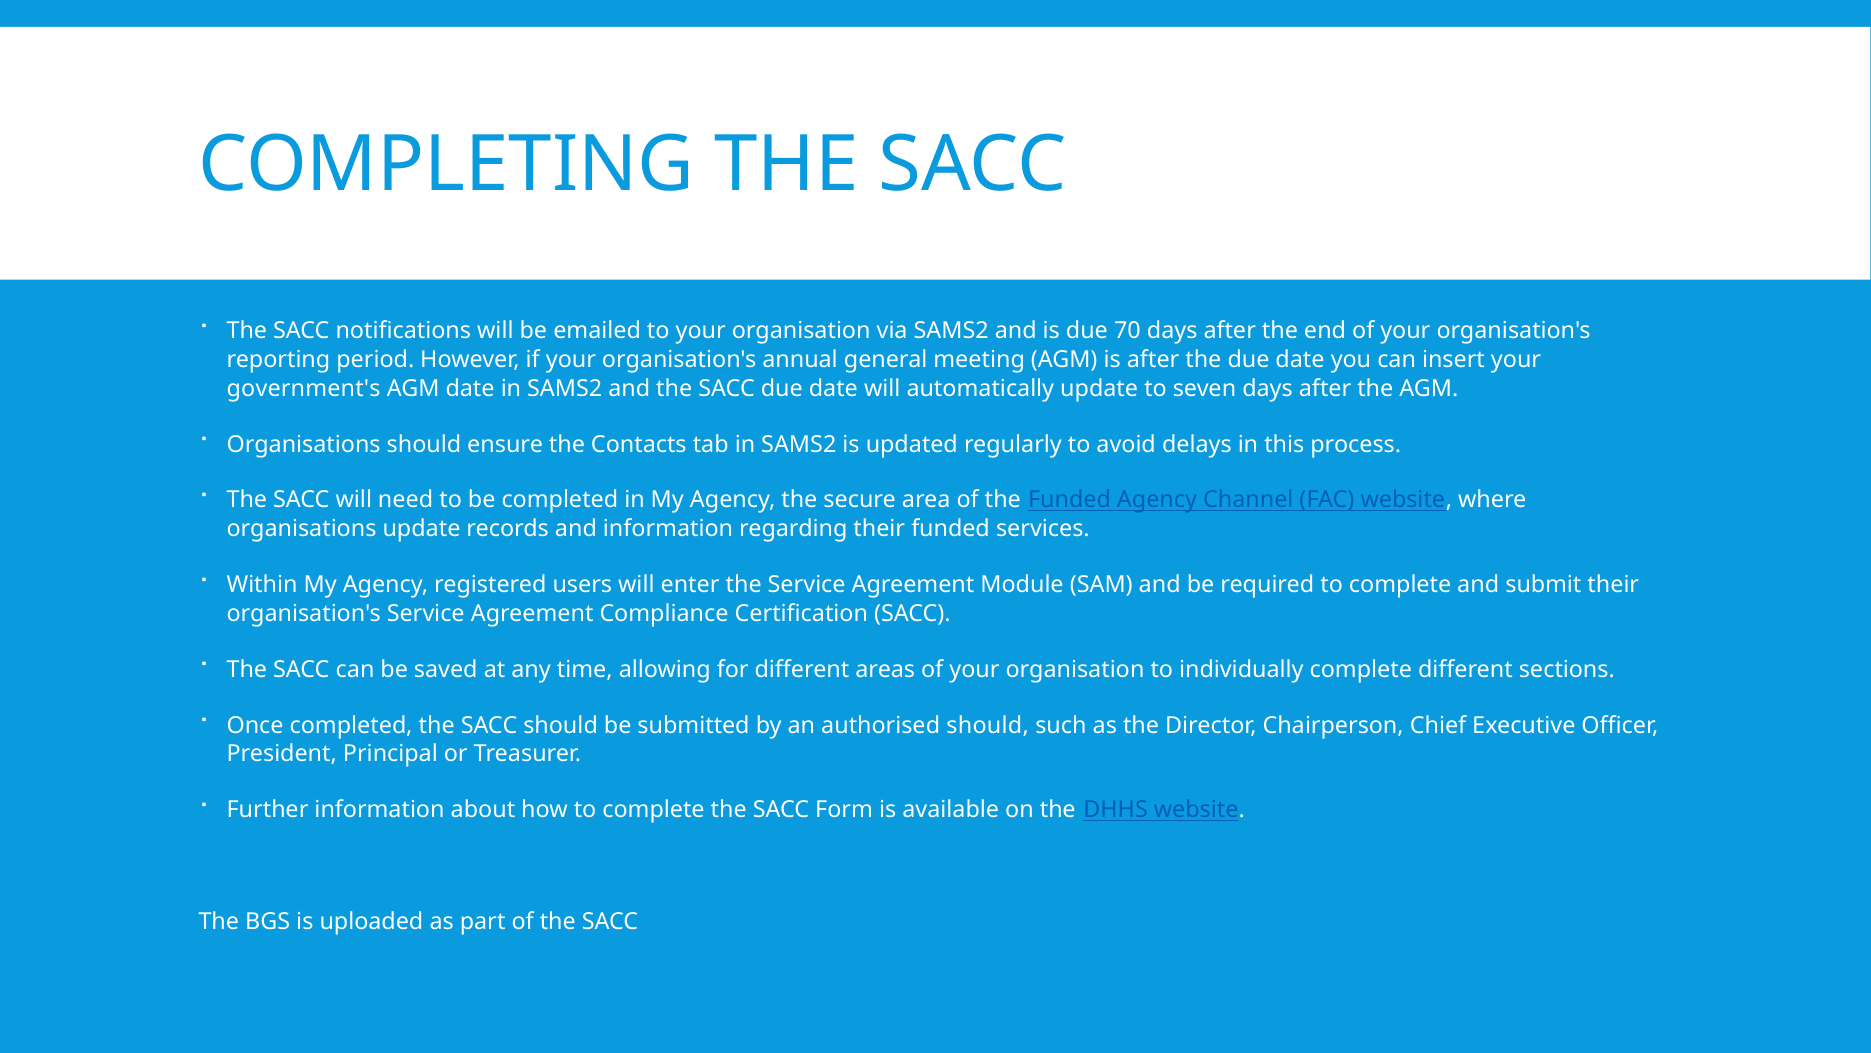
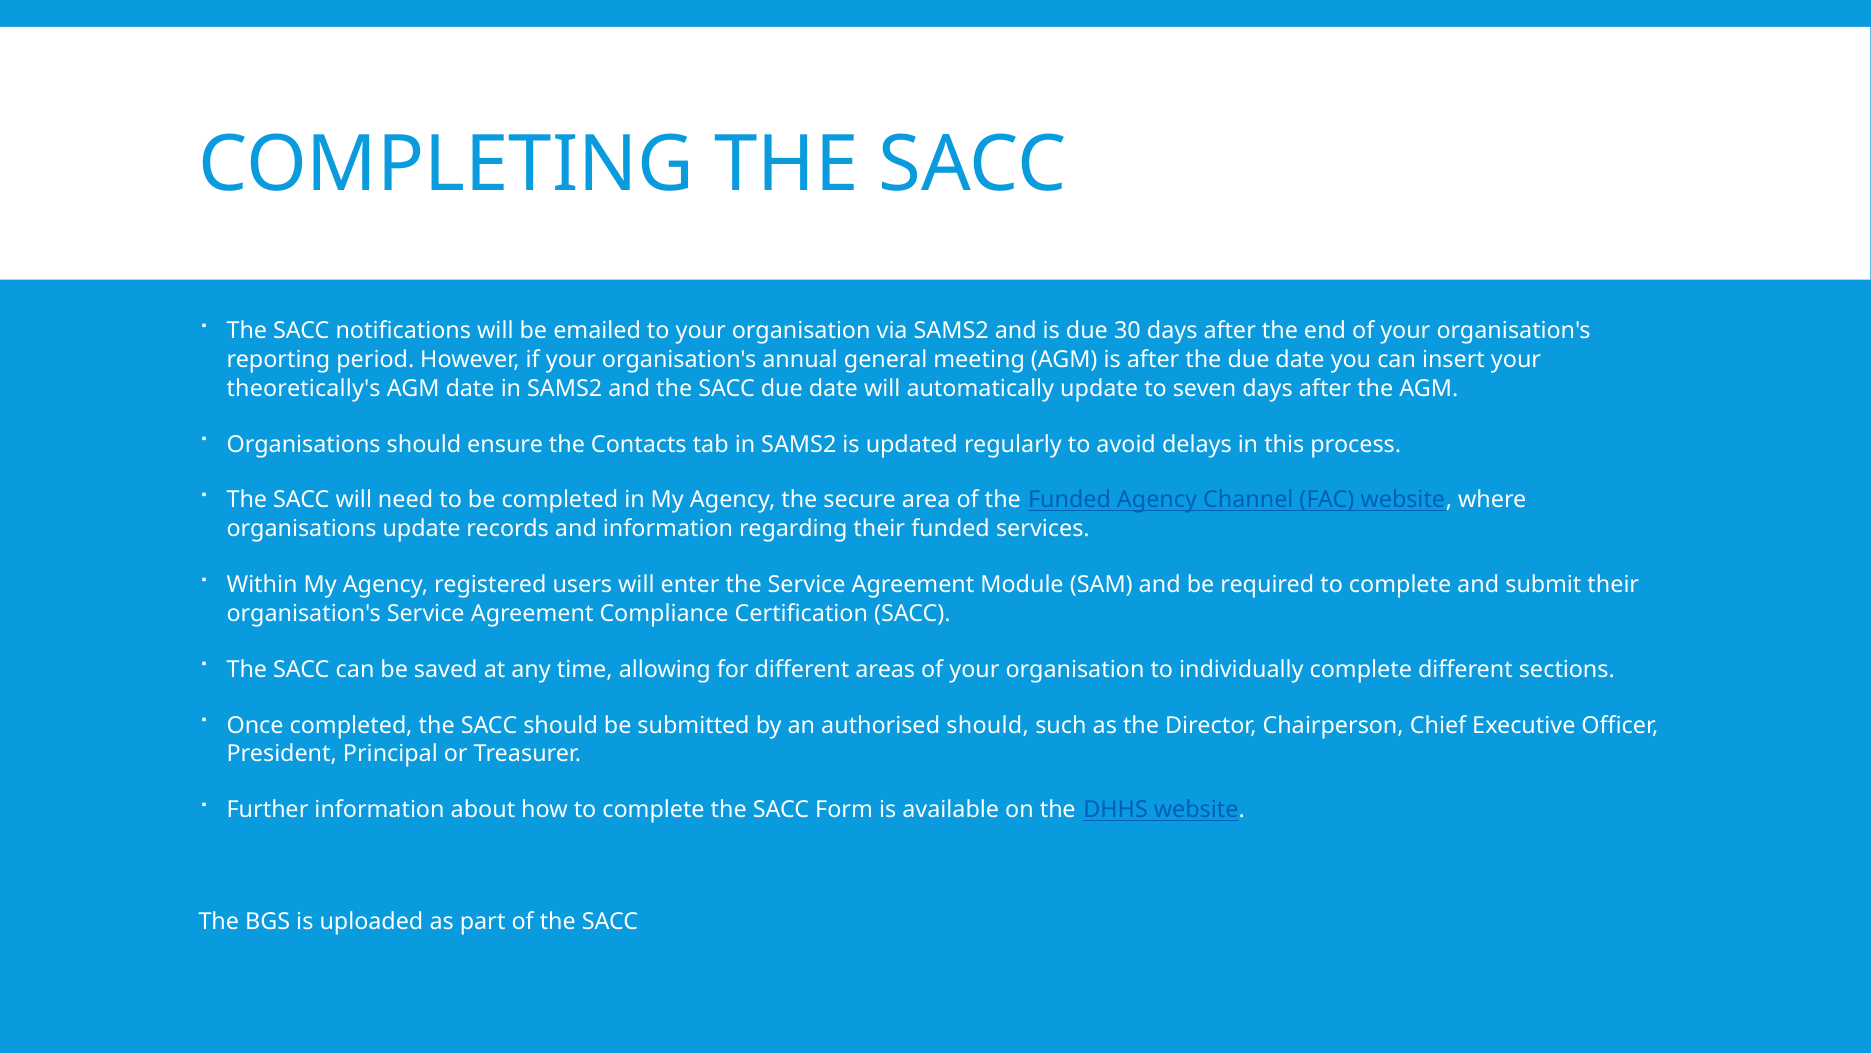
70: 70 -> 30 (1127, 331)
government's: government's -> theoretically's (304, 388)
